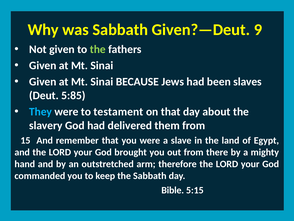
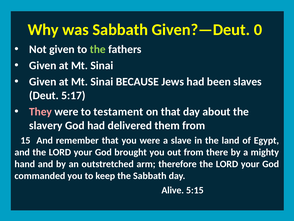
9: 9 -> 0 (258, 30)
5:85: 5:85 -> 5:17 (73, 95)
They colour: light blue -> pink (41, 111)
Bible: Bible -> Alive (173, 190)
